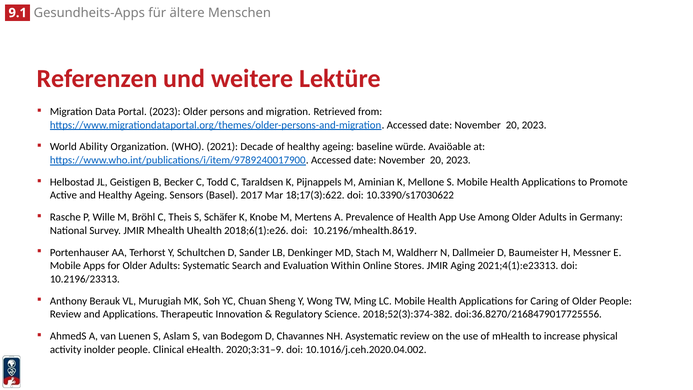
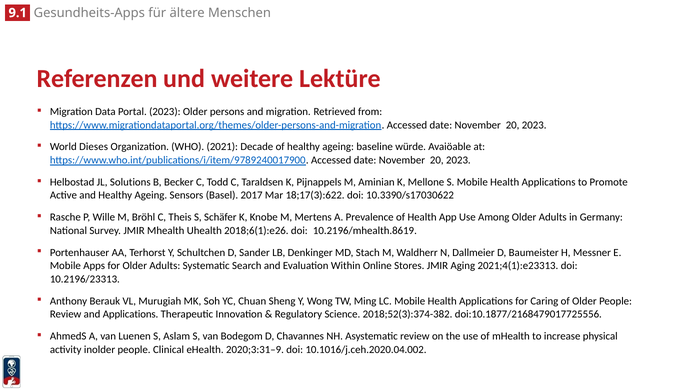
Ability: Ability -> Dieses (94, 147)
Geistigen: Geistigen -> Solutions (130, 182)
doi:36.8270/2168479017725556: doi:36.8270/2168479017725556 -> doi:10.1877/2168479017725556 (528, 314)
